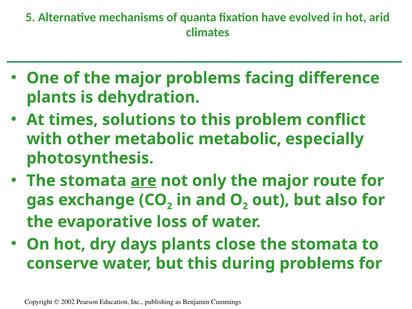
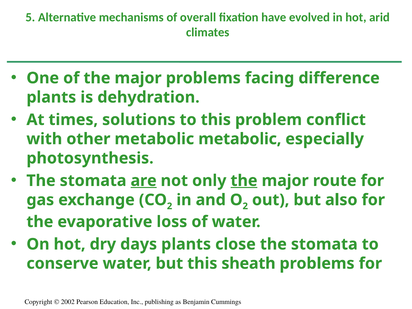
quanta: quanta -> overall (198, 17)
the underline: none -> present (244, 181)
during: during -> sheath (249, 263)
